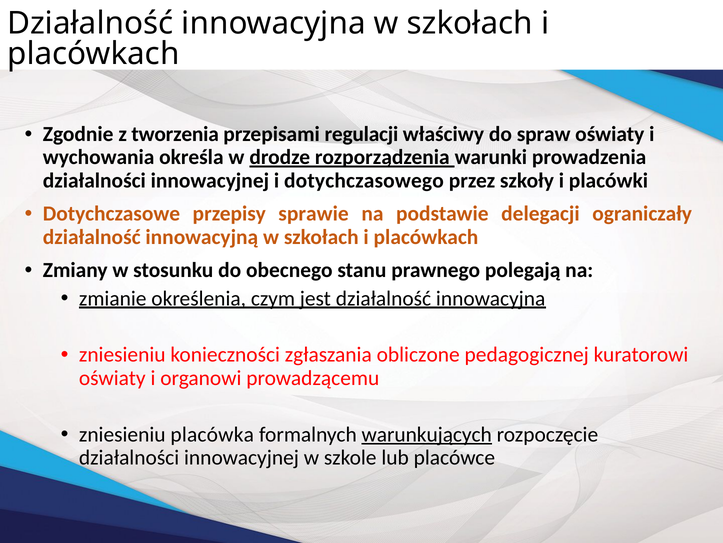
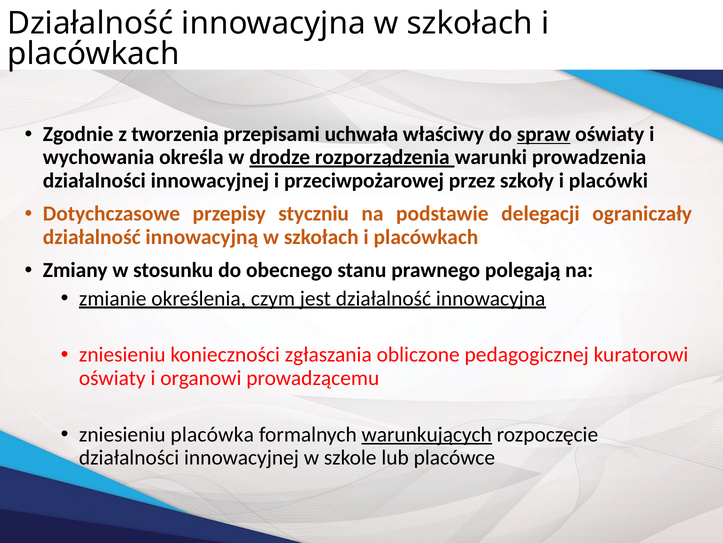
regulacji: regulacji -> uchwała (361, 134)
spraw underline: none -> present (544, 134)
dotychczasowego: dotychczasowego -> przeciwpożarowej (364, 180)
sprawie: sprawie -> styczniu (314, 214)
